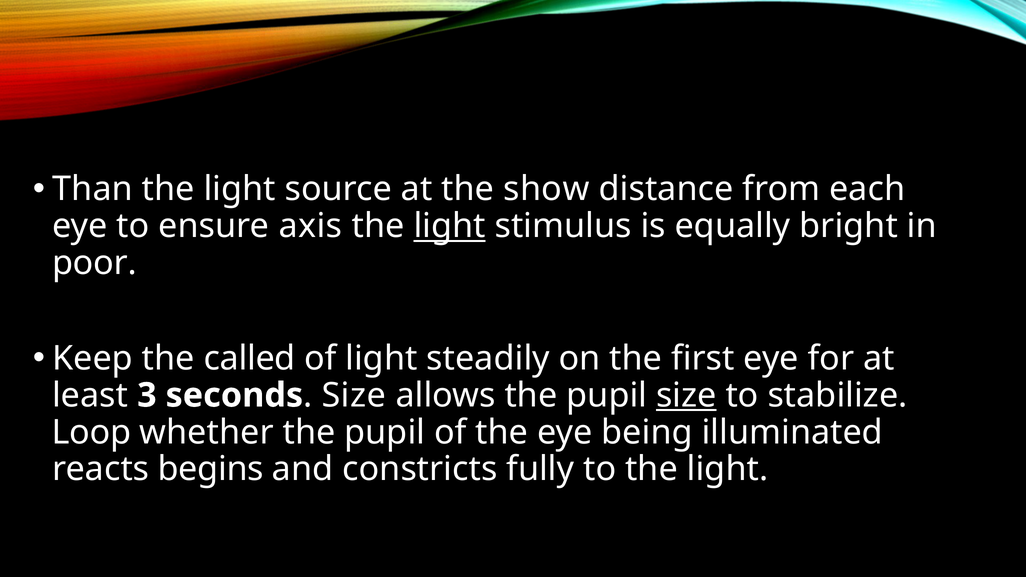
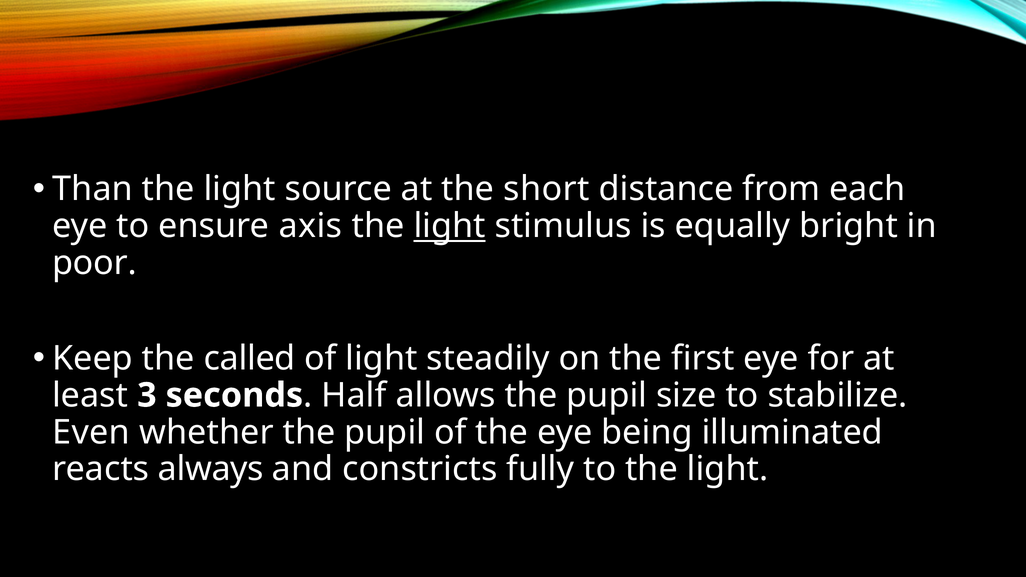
show: show -> short (546, 189)
Size: Size -> Half (354, 395)
size underline: present -> none (686, 395)
Loop: Loop -> Even (91, 432)
begins: begins -> always (211, 469)
